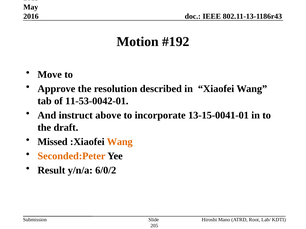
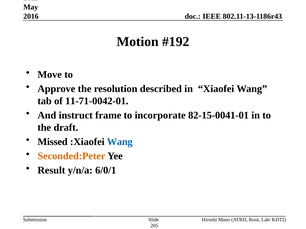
11-53-0042-01: 11-53-0042-01 -> 11-71-0042-01 (97, 101)
above: above -> frame (108, 115)
13-15-0041-01: 13-15-0041-01 -> 82-15-0041-01 (219, 115)
Wang colour: orange -> blue (120, 142)
6/0/2: 6/0/2 -> 6/0/1 (106, 171)
